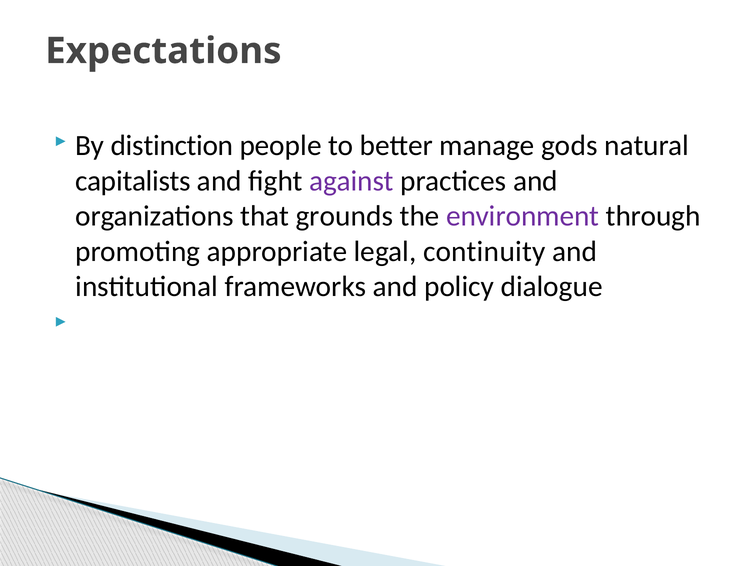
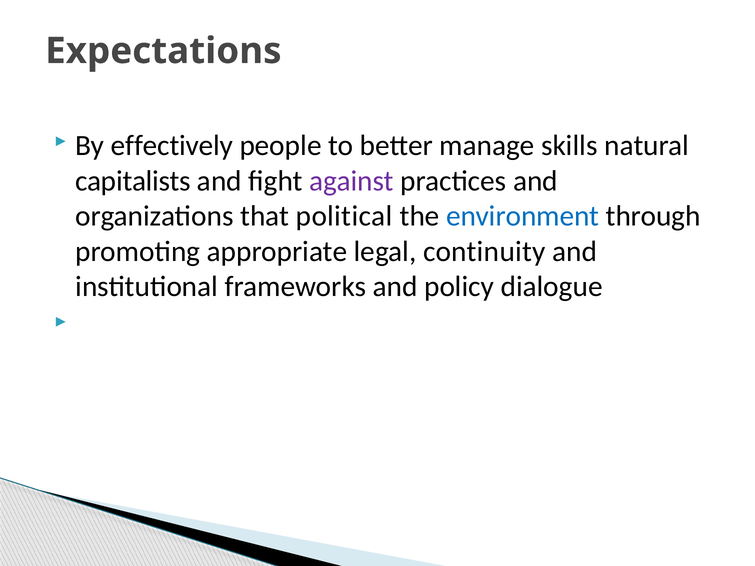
distinction: distinction -> effectively (172, 146)
gods: gods -> skills (569, 146)
grounds: grounds -> political (344, 216)
environment colour: purple -> blue (523, 216)
